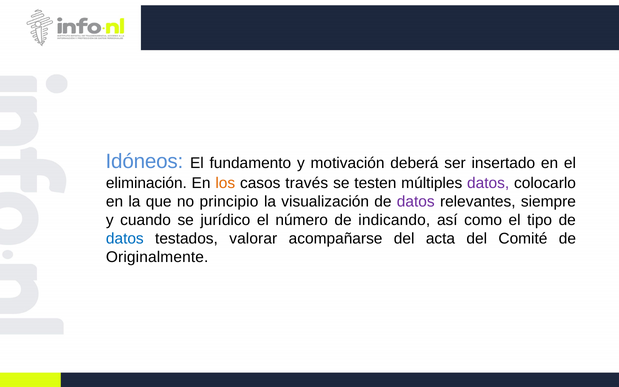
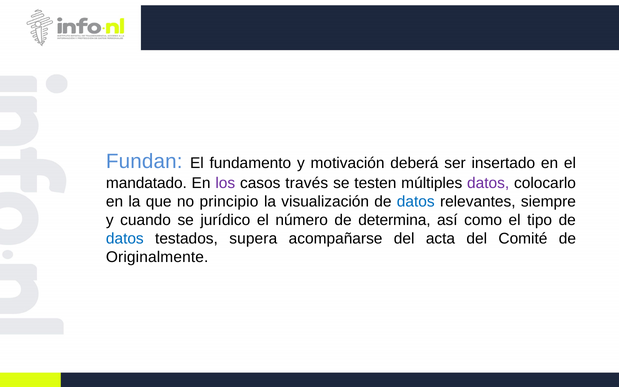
Idóneos: Idóneos -> Fundan (144, 162)
eliminación: eliminación -> mandatado (146, 183)
los colour: orange -> purple (225, 183)
datos colour: purple -> blue (416, 201)
indicando: indicando -> determina (394, 220)
valorar: valorar -> supera (253, 239)
